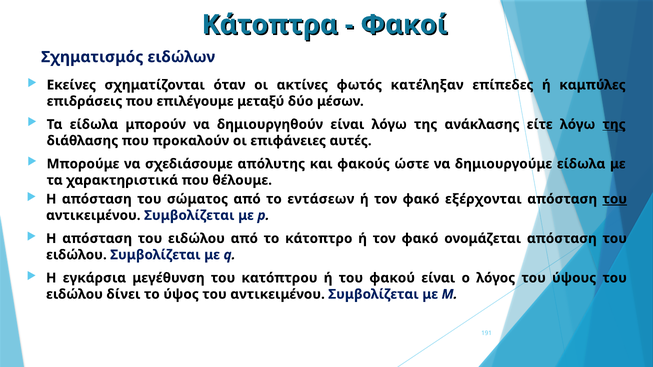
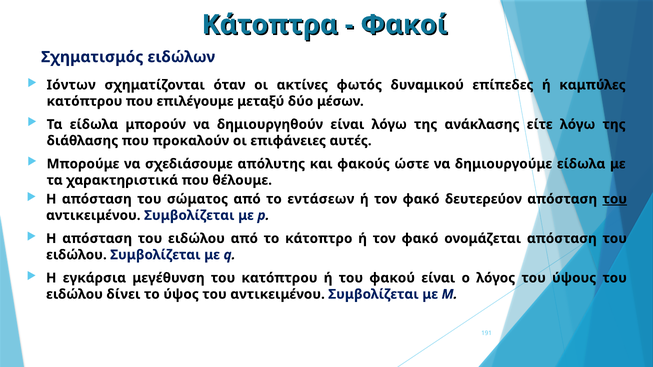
Εκείνες: Εκείνες -> Ιόντων (71, 85)
κατέληξαν: κατέληξαν -> δυναμικού (427, 85)
επιδράσεις: επιδράσεις -> κατόπτρου (85, 101)
της underline: present -> none (614, 124)
εξέρχονται: εξέρχονται -> δευτερεύον (483, 199)
